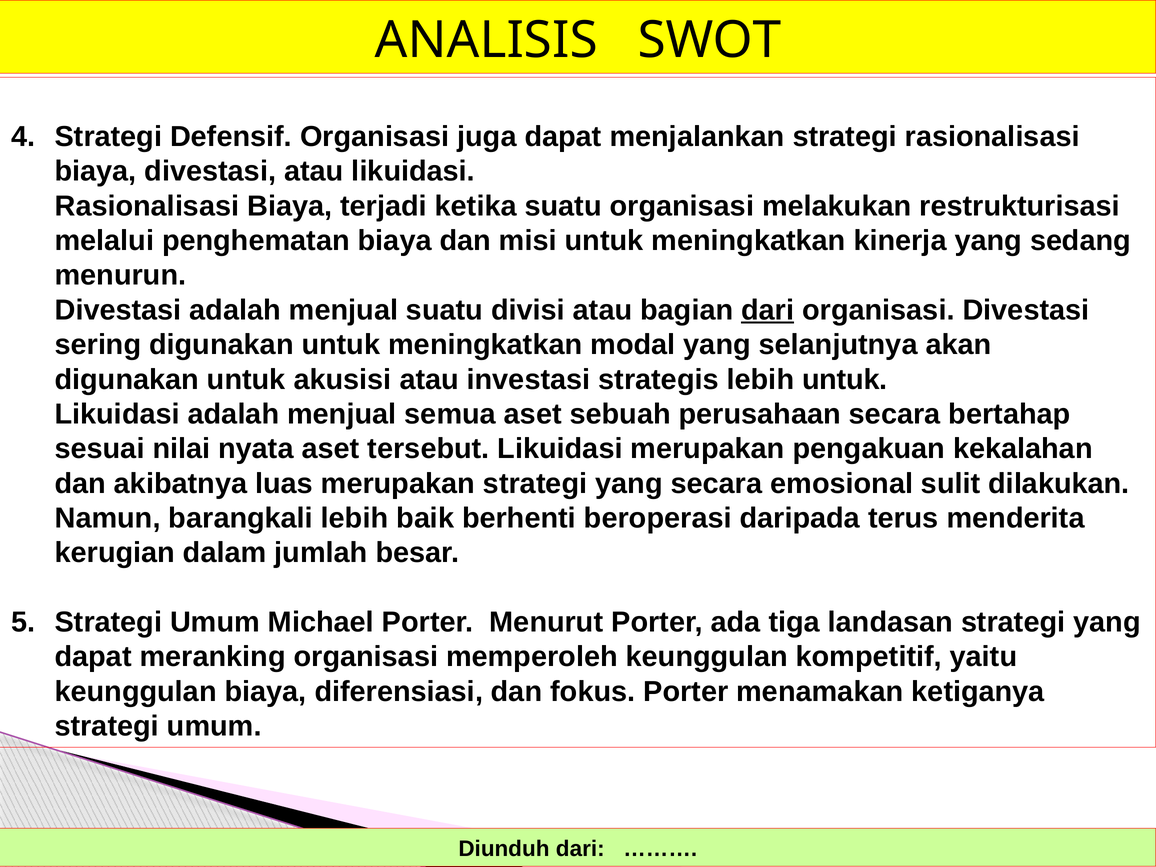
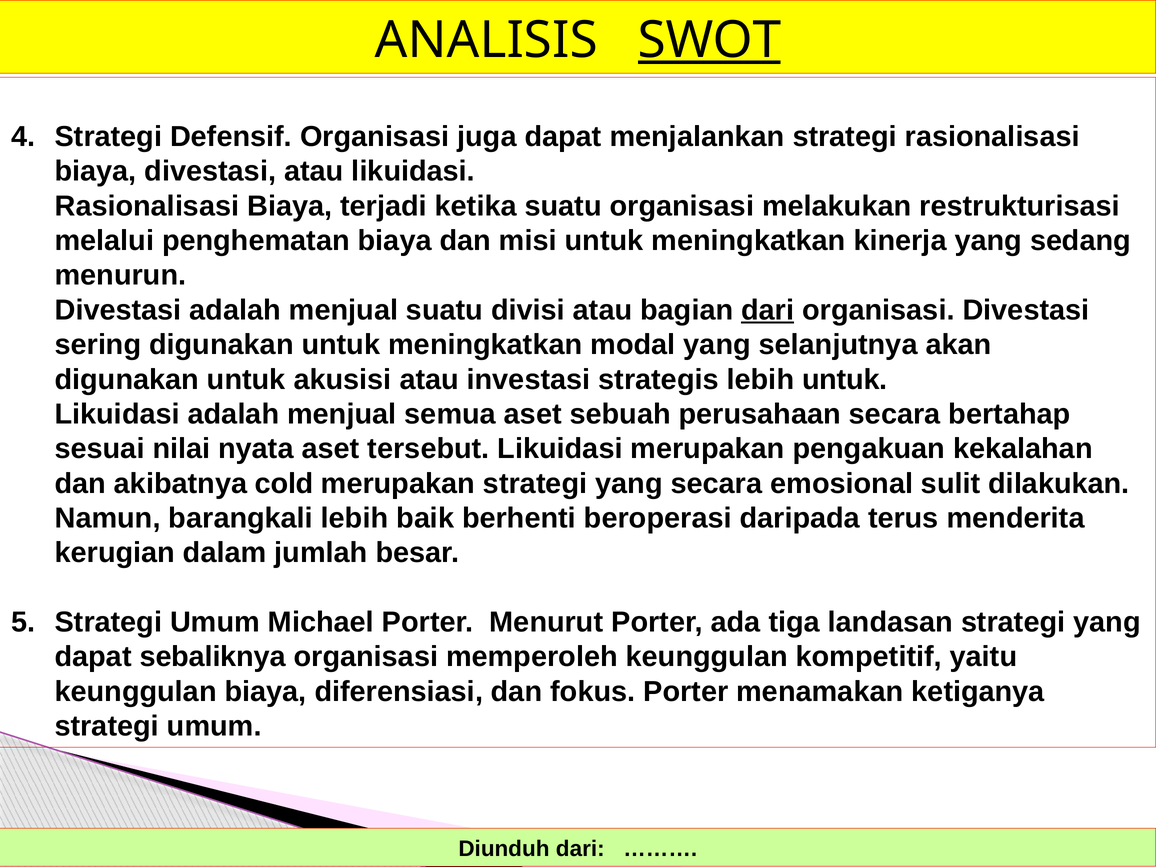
SWOT underline: none -> present (709, 40)
luas: luas -> cold (284, 484)
meranking: meranking -> sebaliknya (213, 657)
